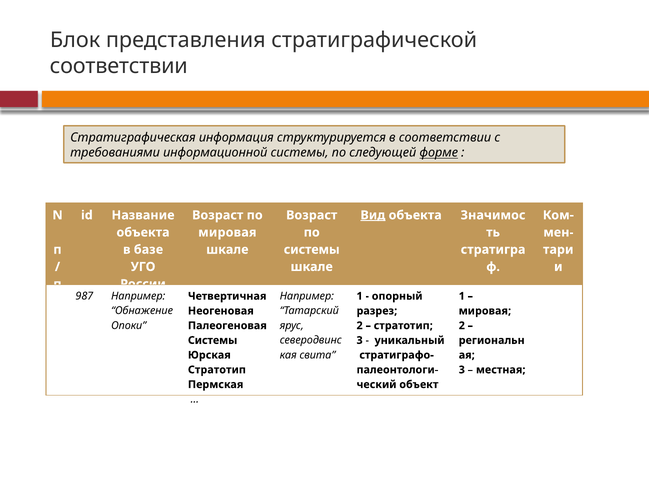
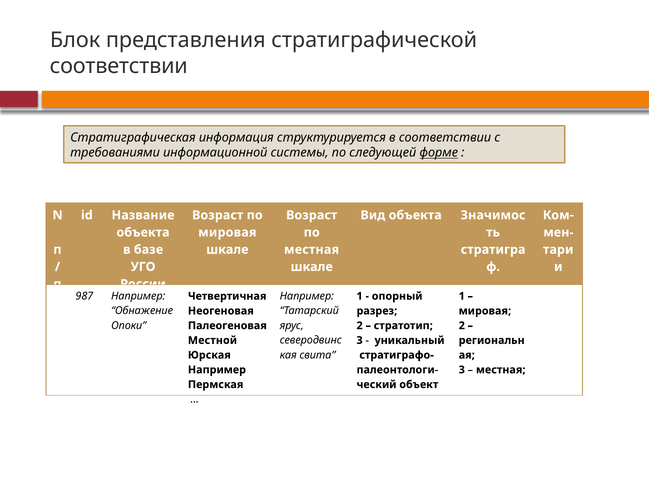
Вид underline: present -> none (373, 215)
системы: системы -> местная (312, 249)
Системы: Системы -> Местной (212, 340)
Стратотип: Стратотип -> Например (217, 370)
